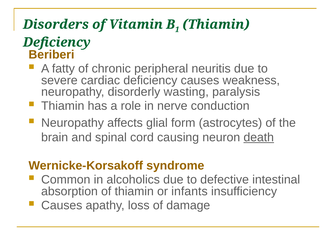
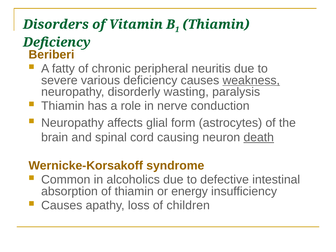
cardiac: cardiac -> various (100, 80)
weakness underline: none -> present (251, 80)
infants: infants -> energy (190, 191)
damage: damage -> children (188, 205)
